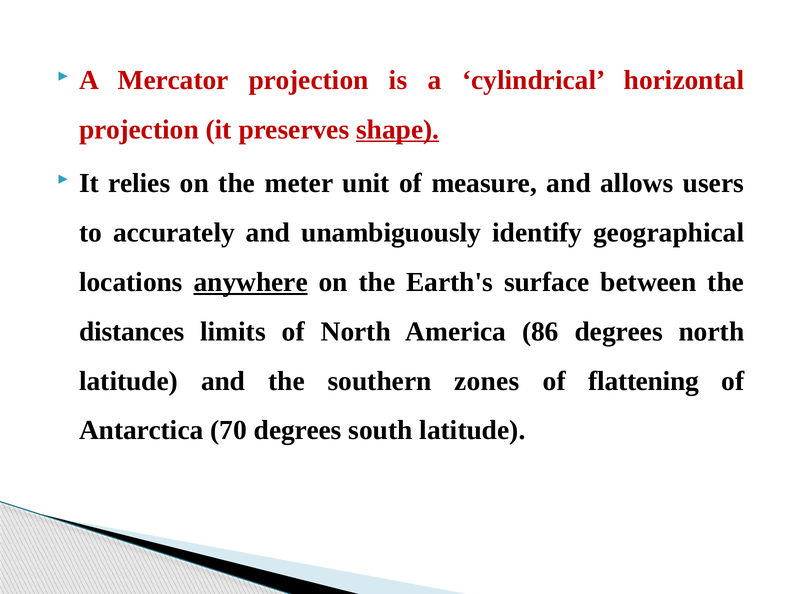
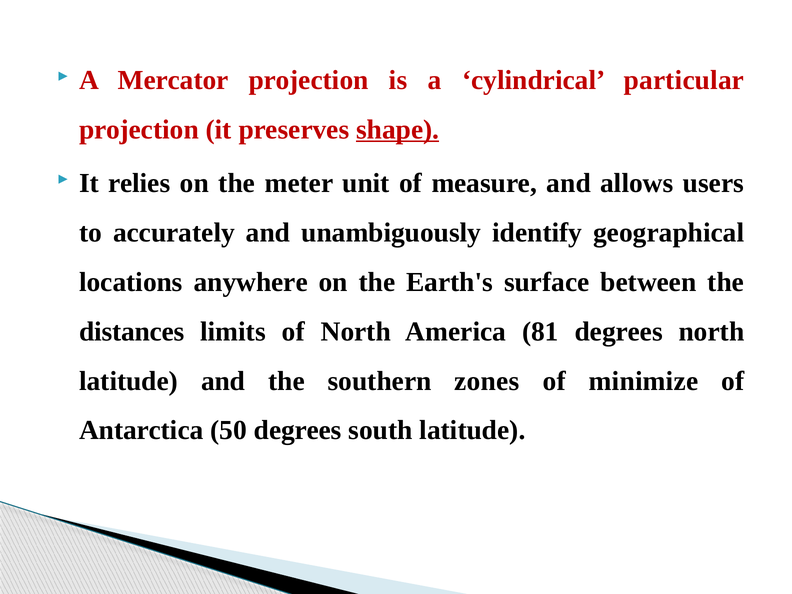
horizontal: horizontal -> particular (684, 80)
anywhere underline: present -> none (251, 282)
86: 86 -> 81 (540, 332)
flattening: flattening -> minimize (643, 381)
70: 70 -> 50 (229, 430)
